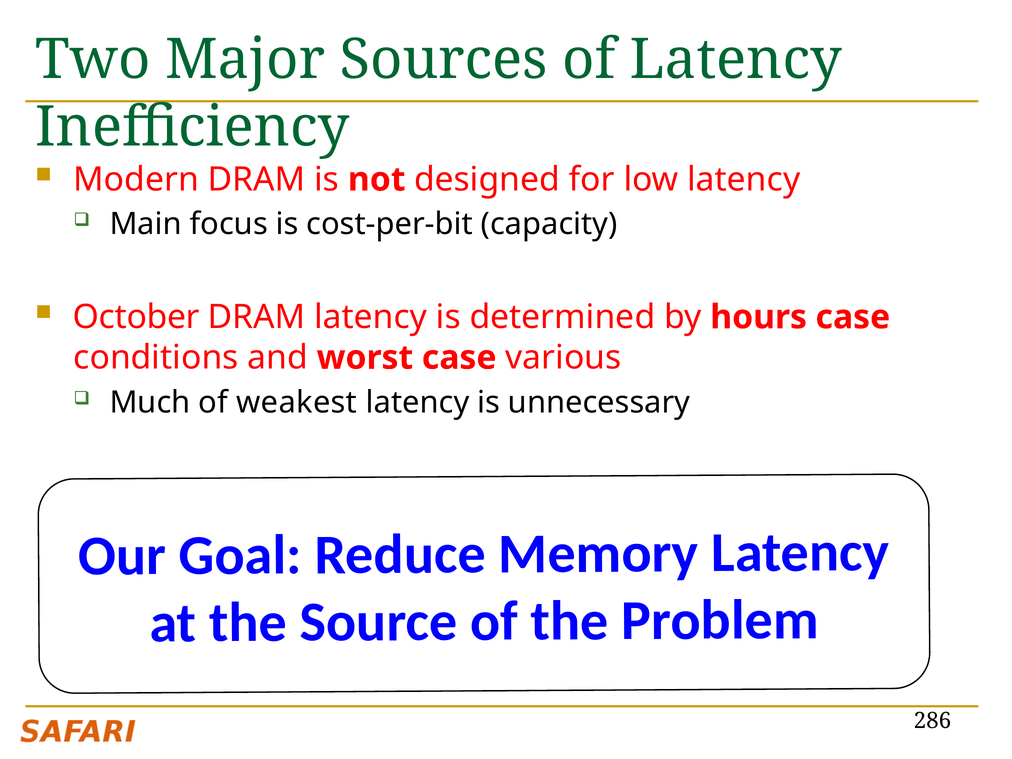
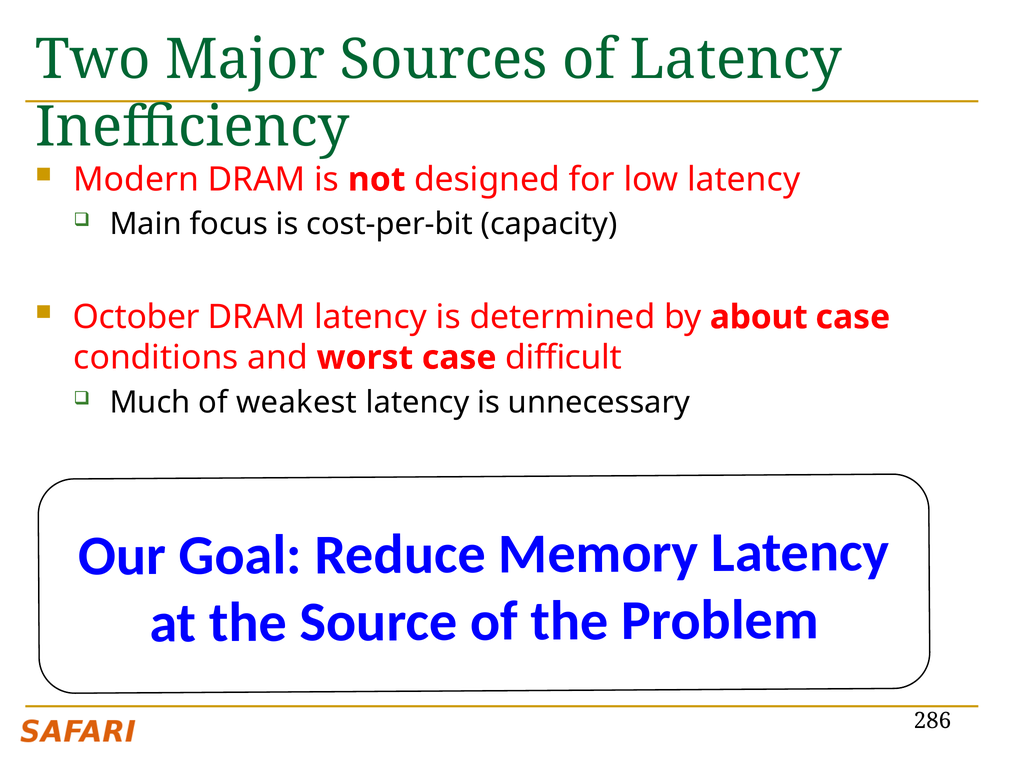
hours: hours -> about (759, 317)
various: various -> difficult (564, 358)
